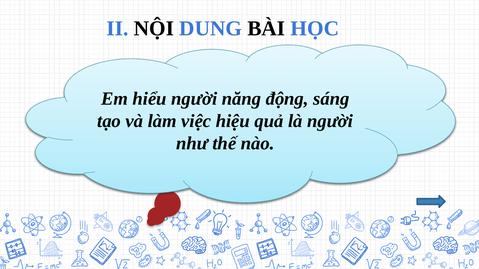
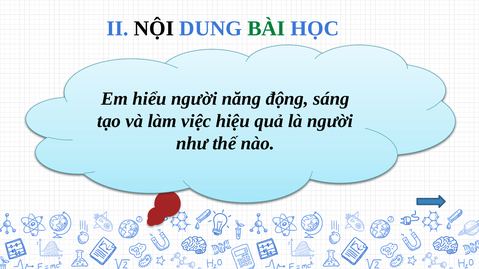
BÀI colour: black -> green (266, 28)
